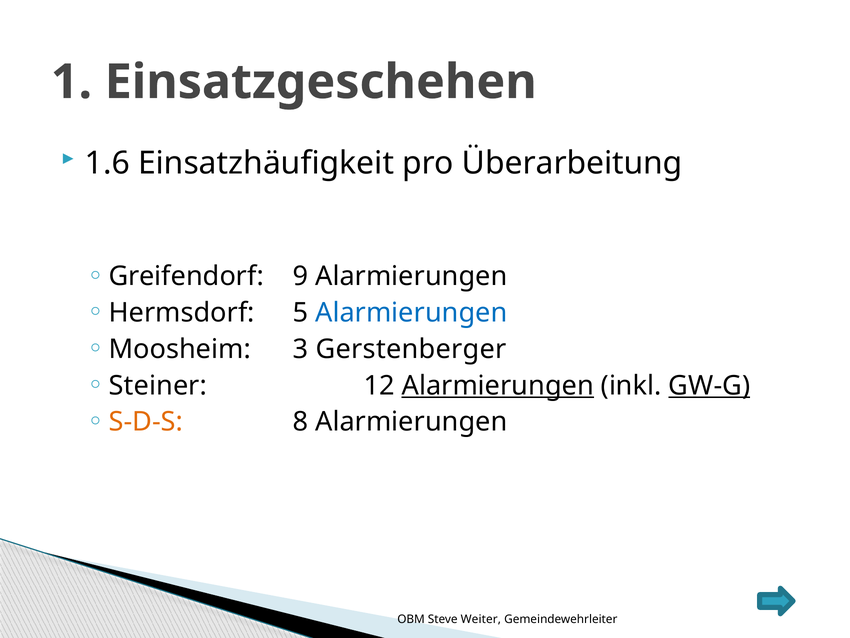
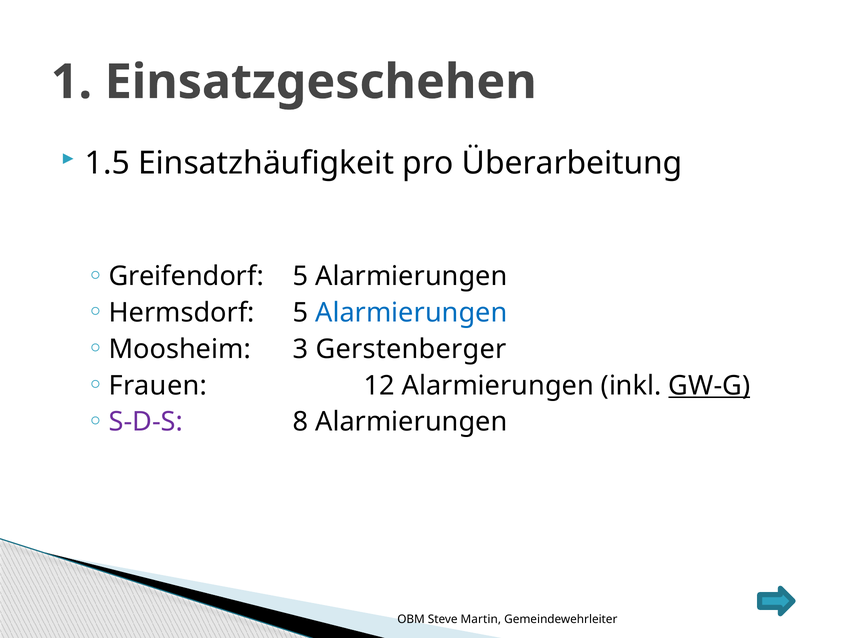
1.6: 1.6 -> 1.5 (107, 163)
Greifendorf 9: 9 -> 5 (300, 276)
Steiner: Steiner -> Frauen (158, 385)
Alarmierungen underline: present -> none (498, 385)
S-D-S colour: orange -> purple (146, 422)
Weiter: Weiter -> Martin (481, 619)
